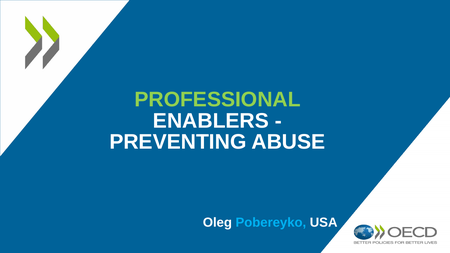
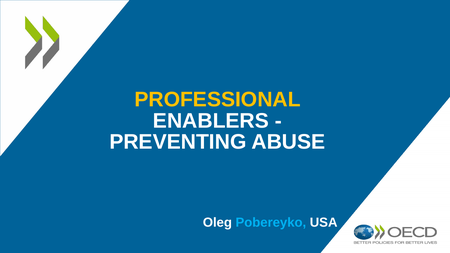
PROFESSIONAL colour: light green -> yellow (218, 100)
